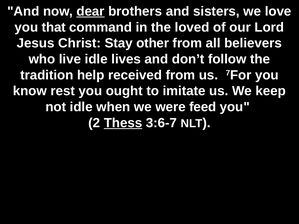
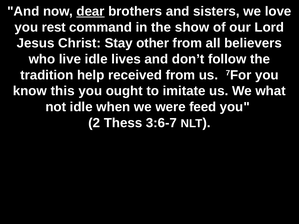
that: that -> rest (54, 27)
loved: loved -> show (192, 27)
rest: rest -> this (63, 91)
keep: keep -> what (271, 91)
Thess underline: present -> none (123, 123)
